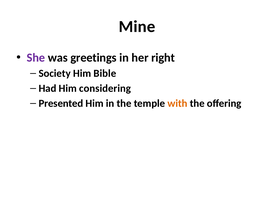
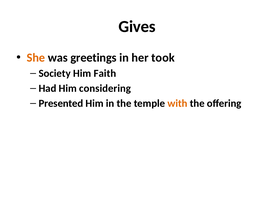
Mine: Mine -> Gives (137, 27)
She colour: purple -> orange (36, 57)
right: right -> took (163, 57)
Bible: Bible -> Faith (105, 73)
